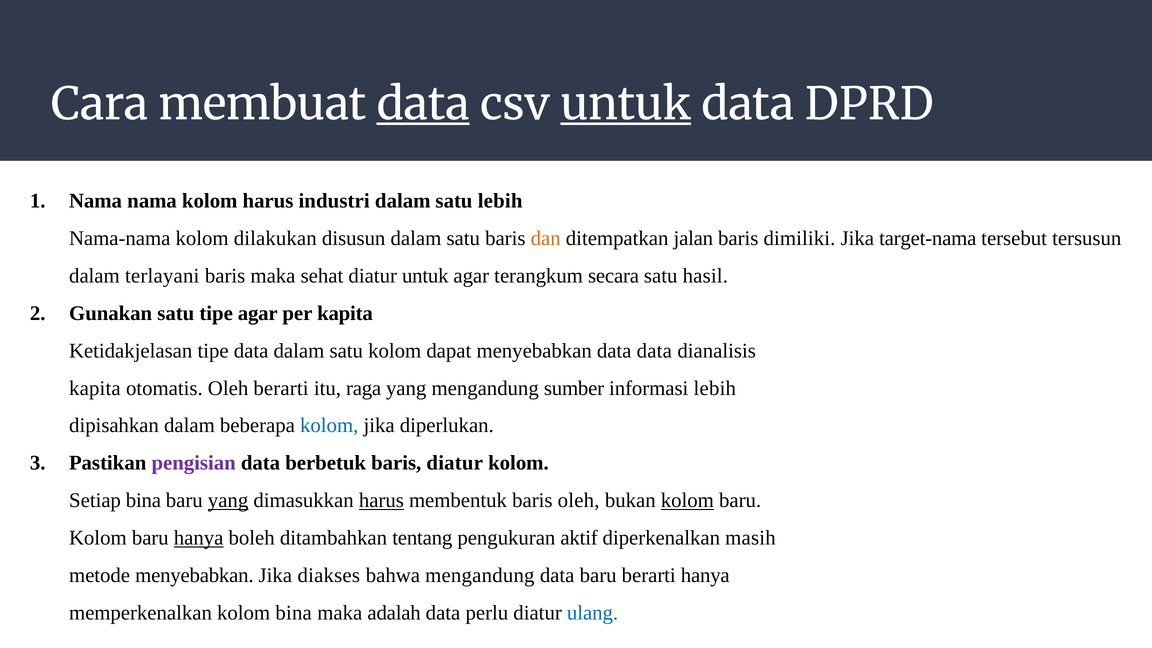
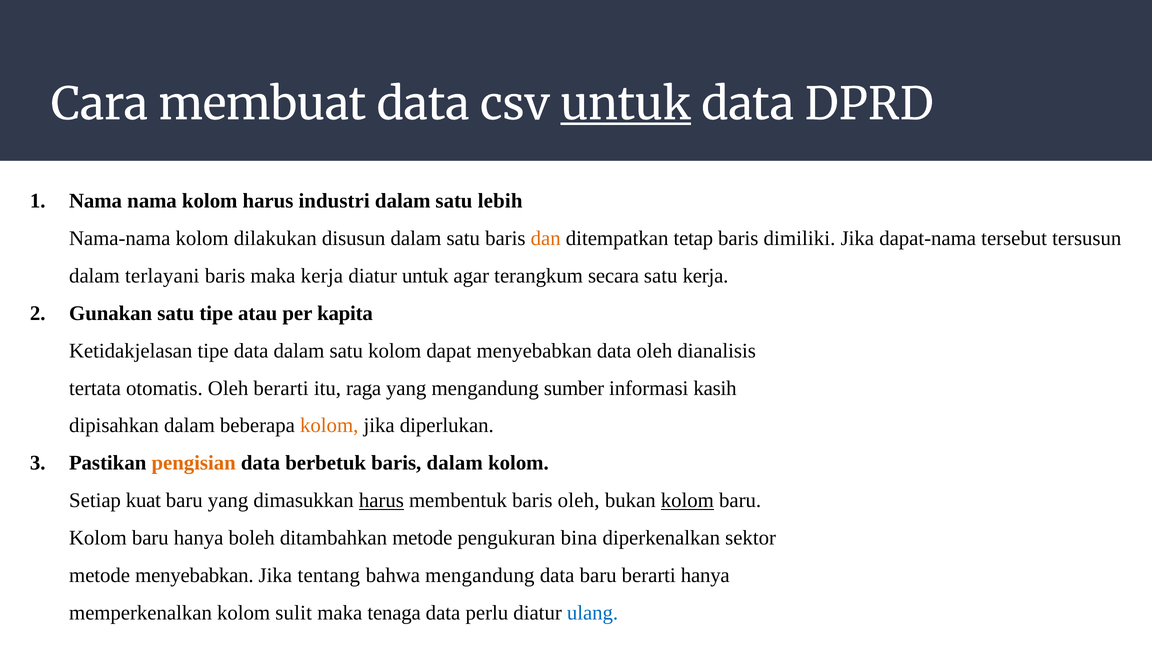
data underline: present -> none (423, 105)
jalan: jalan -> tetap (693, 238)
target-nama: target-nama -> dapat-nama (928, 238)
maka sehat: sehat -> kerja (322, 276)
satu hasil: hasil -> kerja (706, 276)
tipe agar: agar -> atau (258, 313)
data data: data -> oleh (654, 351)
kapita: kapita -> tertata (95, 388)
informasi lebih: lebih -> kasih (715, 388)
kolom colour: blue -> orange (329, 426)
pengisian colour: purple -> orange (194, 463)
baris diatur: diatur -> dalam (455, 463)
Setiap bina: bina -> kuat (143, 501)
yang underline: present -> none (228, 501)
hanya underline: present -> none (199, 538)
ditambahkan tentang: tentang -> metode (422, 538)
aktif: aktif -> bina (579, 538)
masih: masih -> sektor (751, 538)
diakses: diakses -> tentang (329, 575)
kolom bina: bina -> sulit (294, 613)
adalah: adalah -> tenaga (394, 613)
